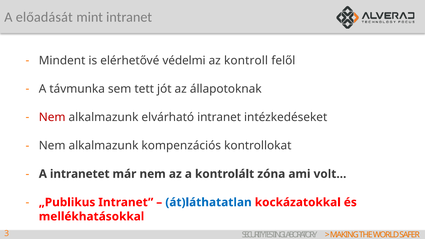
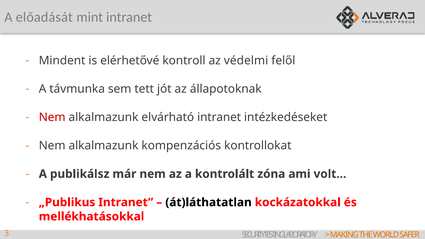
védelmi: védelmi -> kontroll (184, 61)
kontroll: kontroll -> védelmi (246, 61)
intranetet: intranetet -> publikálsz (80, 174)
át)láthatatlan colour: blue -> black (209, 202)
